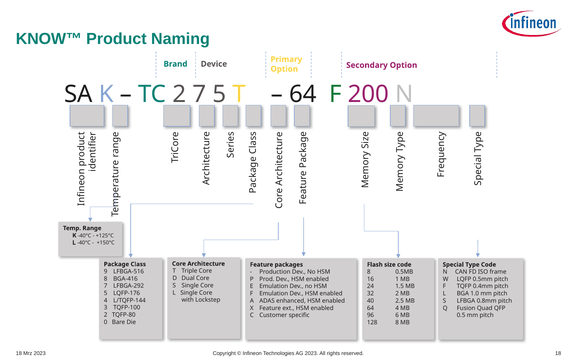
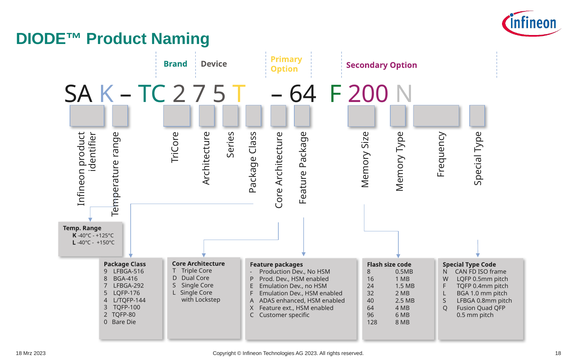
KNOW™: KNOW™ -> DIODE™ (49, 39)
